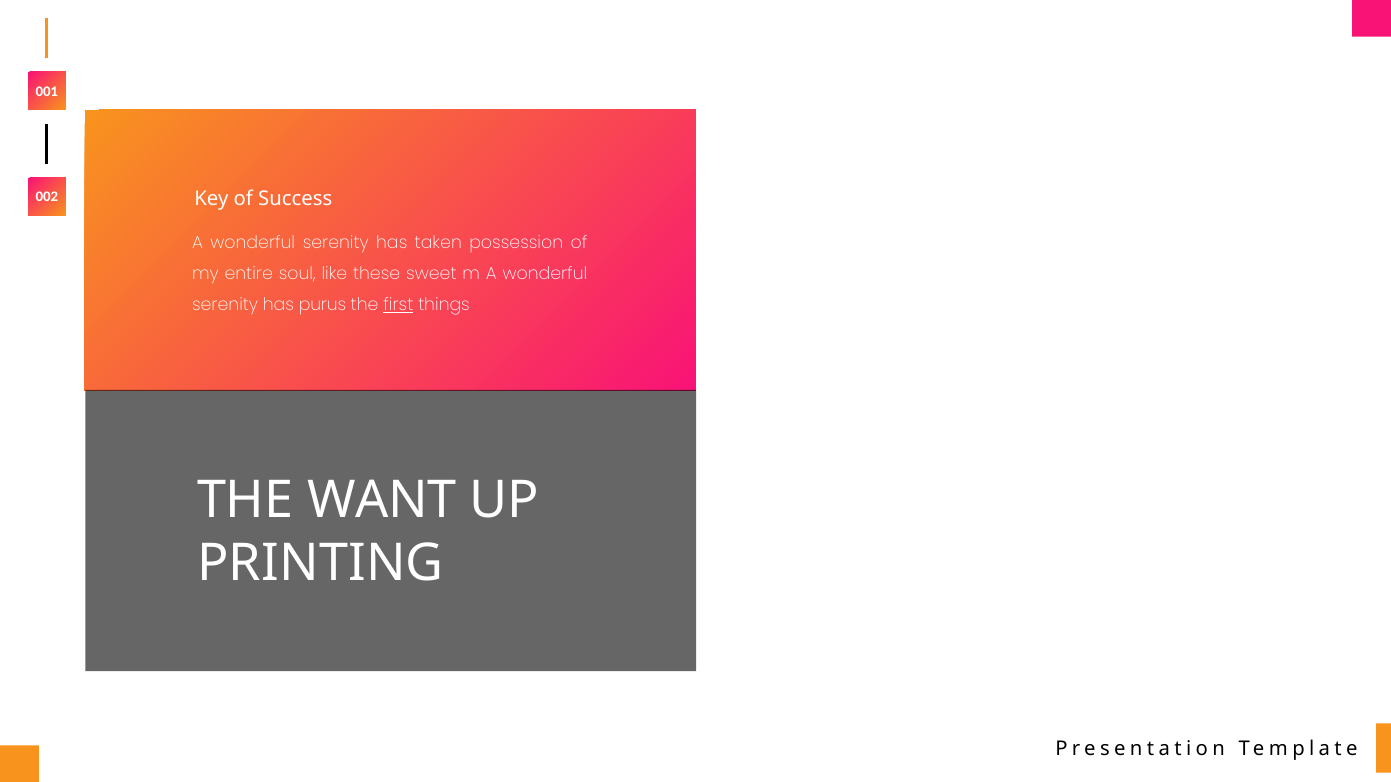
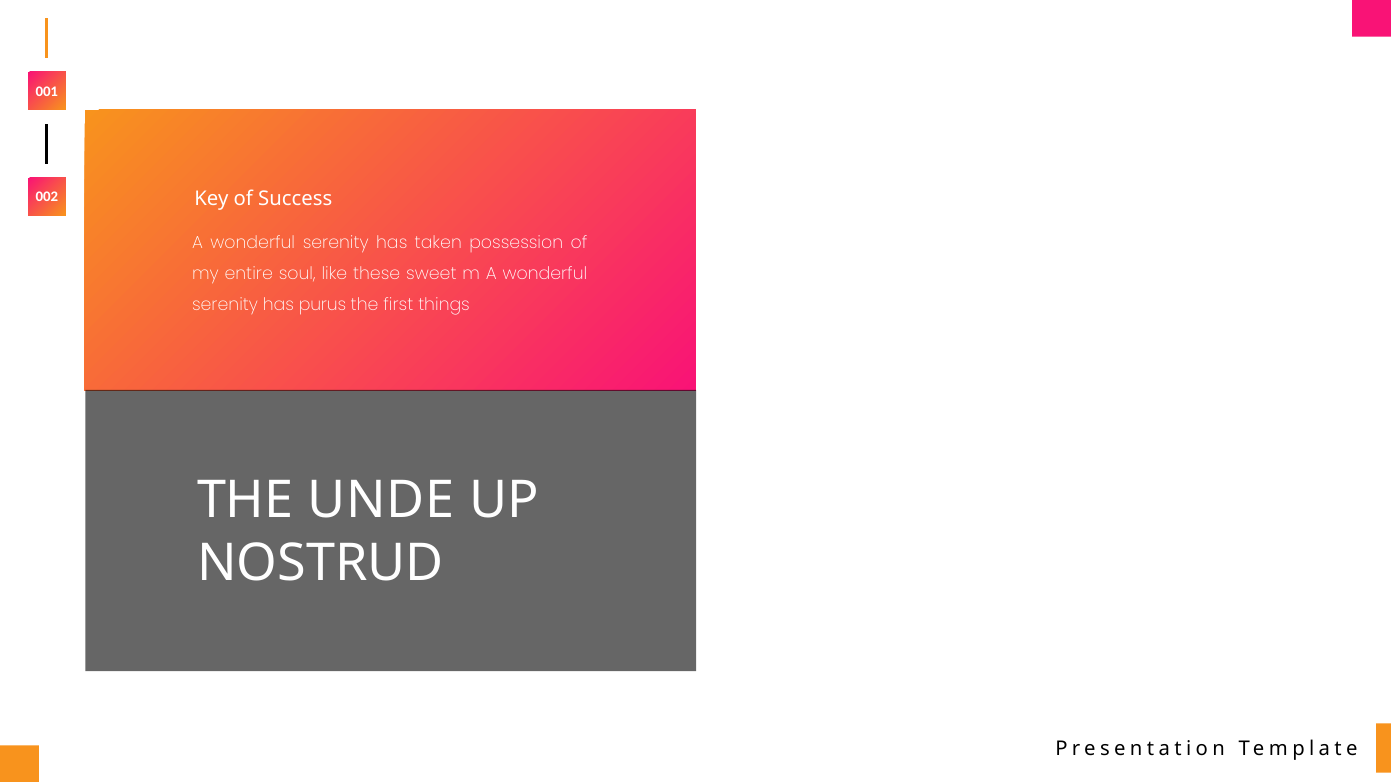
first underline: present -> none (398, 305)
WANT: WANT -> UNDE (381, 501)
PRINTING: PRINTING -> NOSTRUD (321, 563)
